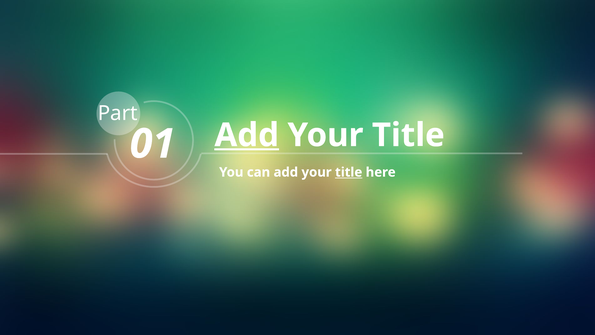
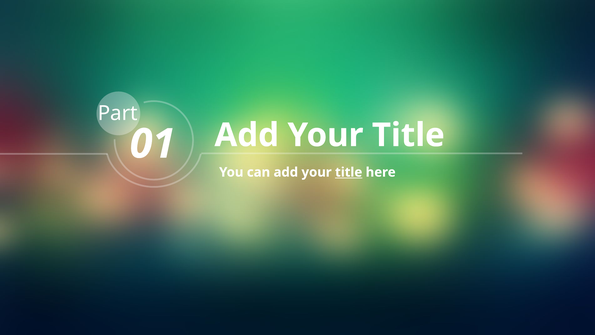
Add underline: present -> none (247, 135)
